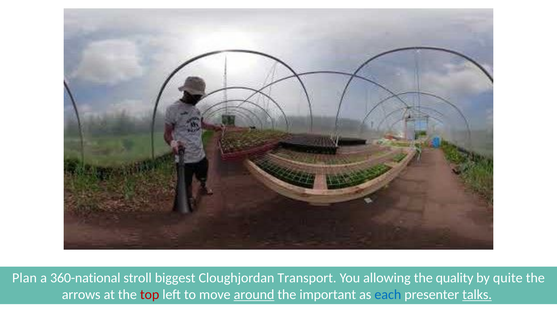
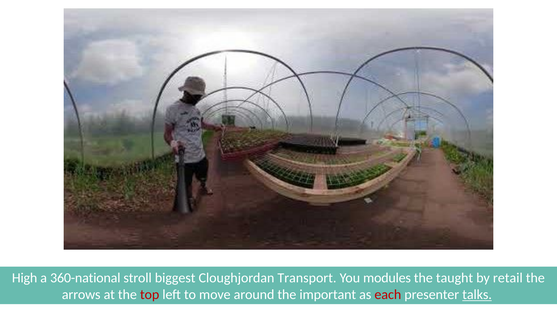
Plan: Plan -> High (25, 278)
allowing: allowing -> modules (387, 278)
quality: quality -> taught (455, 278)
quite: quite -> retail (508, 278)
around underline: present -> none (254, 295)
each colour: blue -> red (388, 295)
